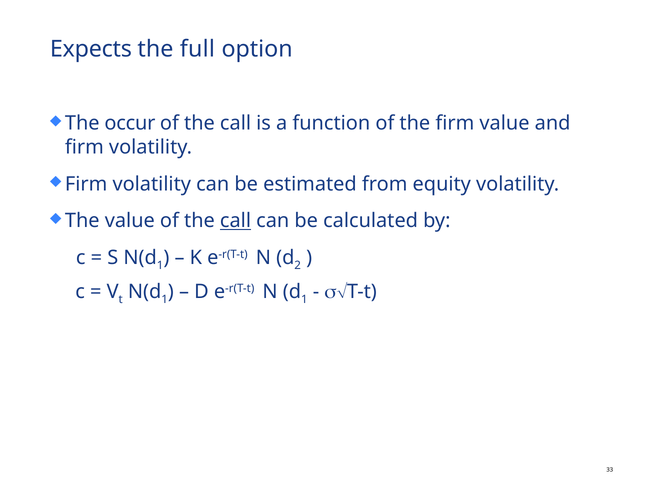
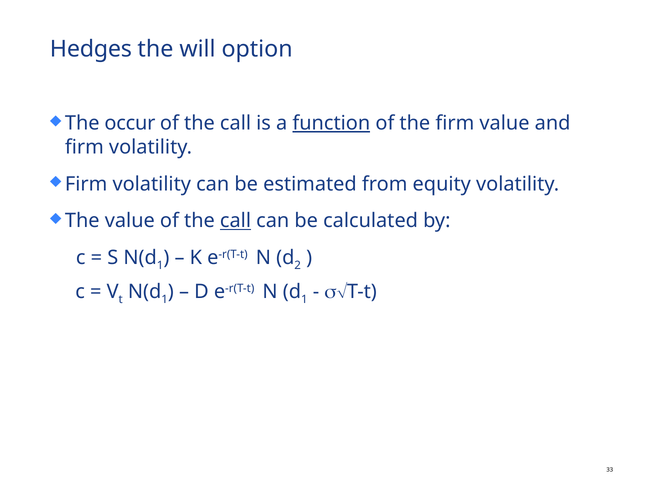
Expects: Expects -> Hedges (91, 49)
full: full -> will (197, 49)
function underline: none -> present (331, 123)
